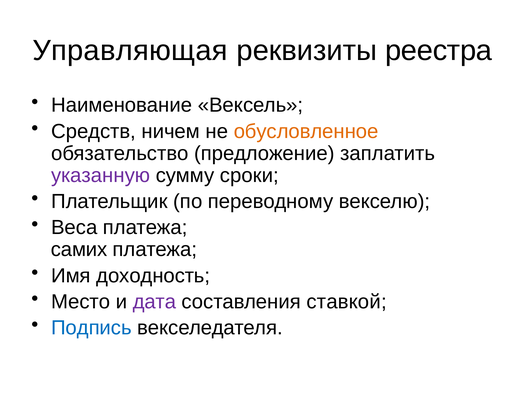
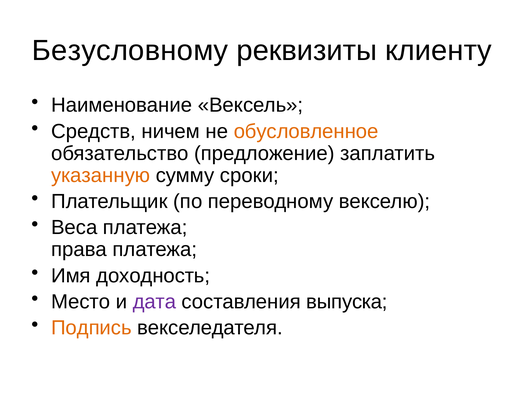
Управляющая: Управляющая -> Безусловному (130, 51)
реестра: реестра -> клиенту (438, 51)
указанную colour: purple -> orange (101, 175)
самих: самих -> права (79, 250)
ставкой: ставкой -> выпуска (347, 302)
Подпись colour: blue -> orange (91, 328)
